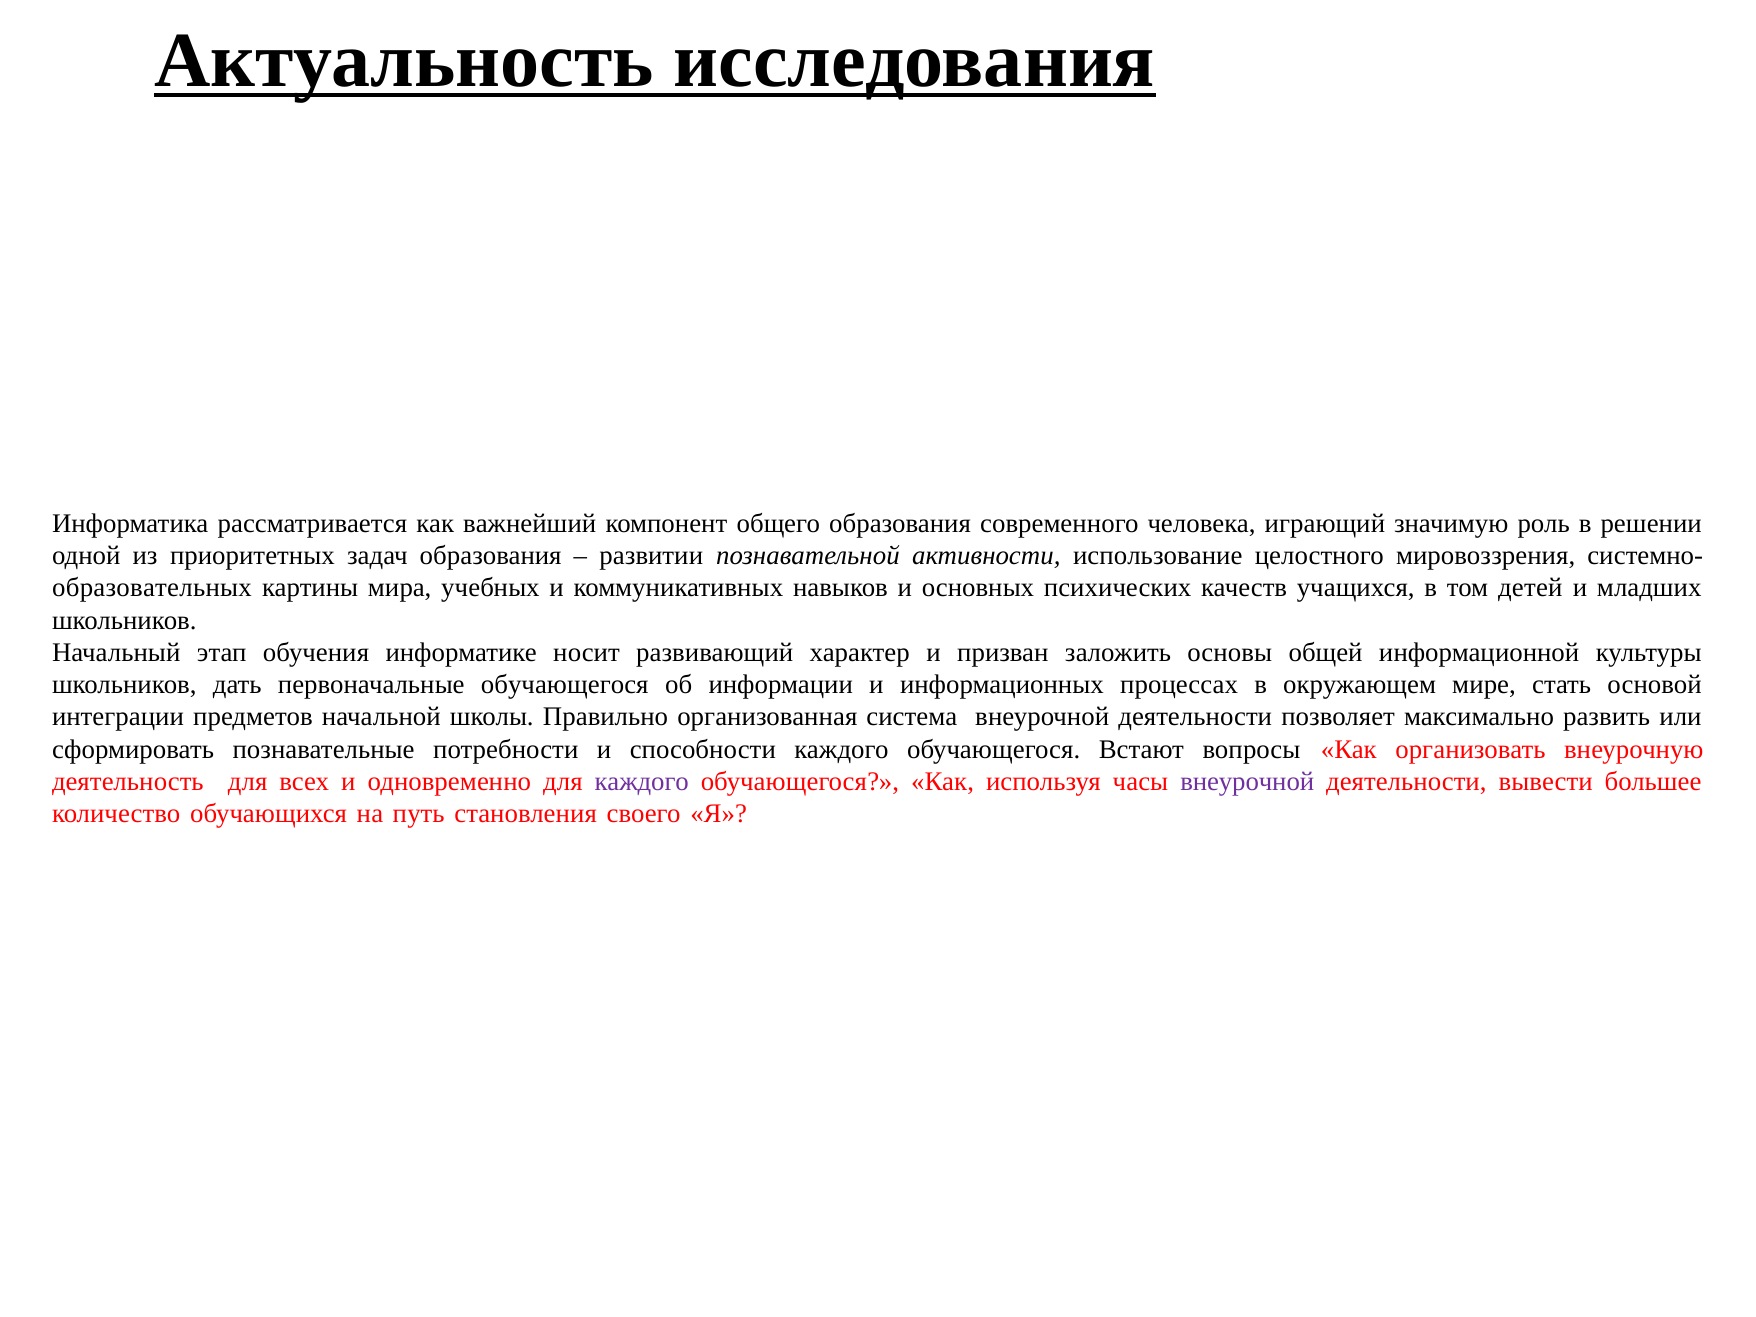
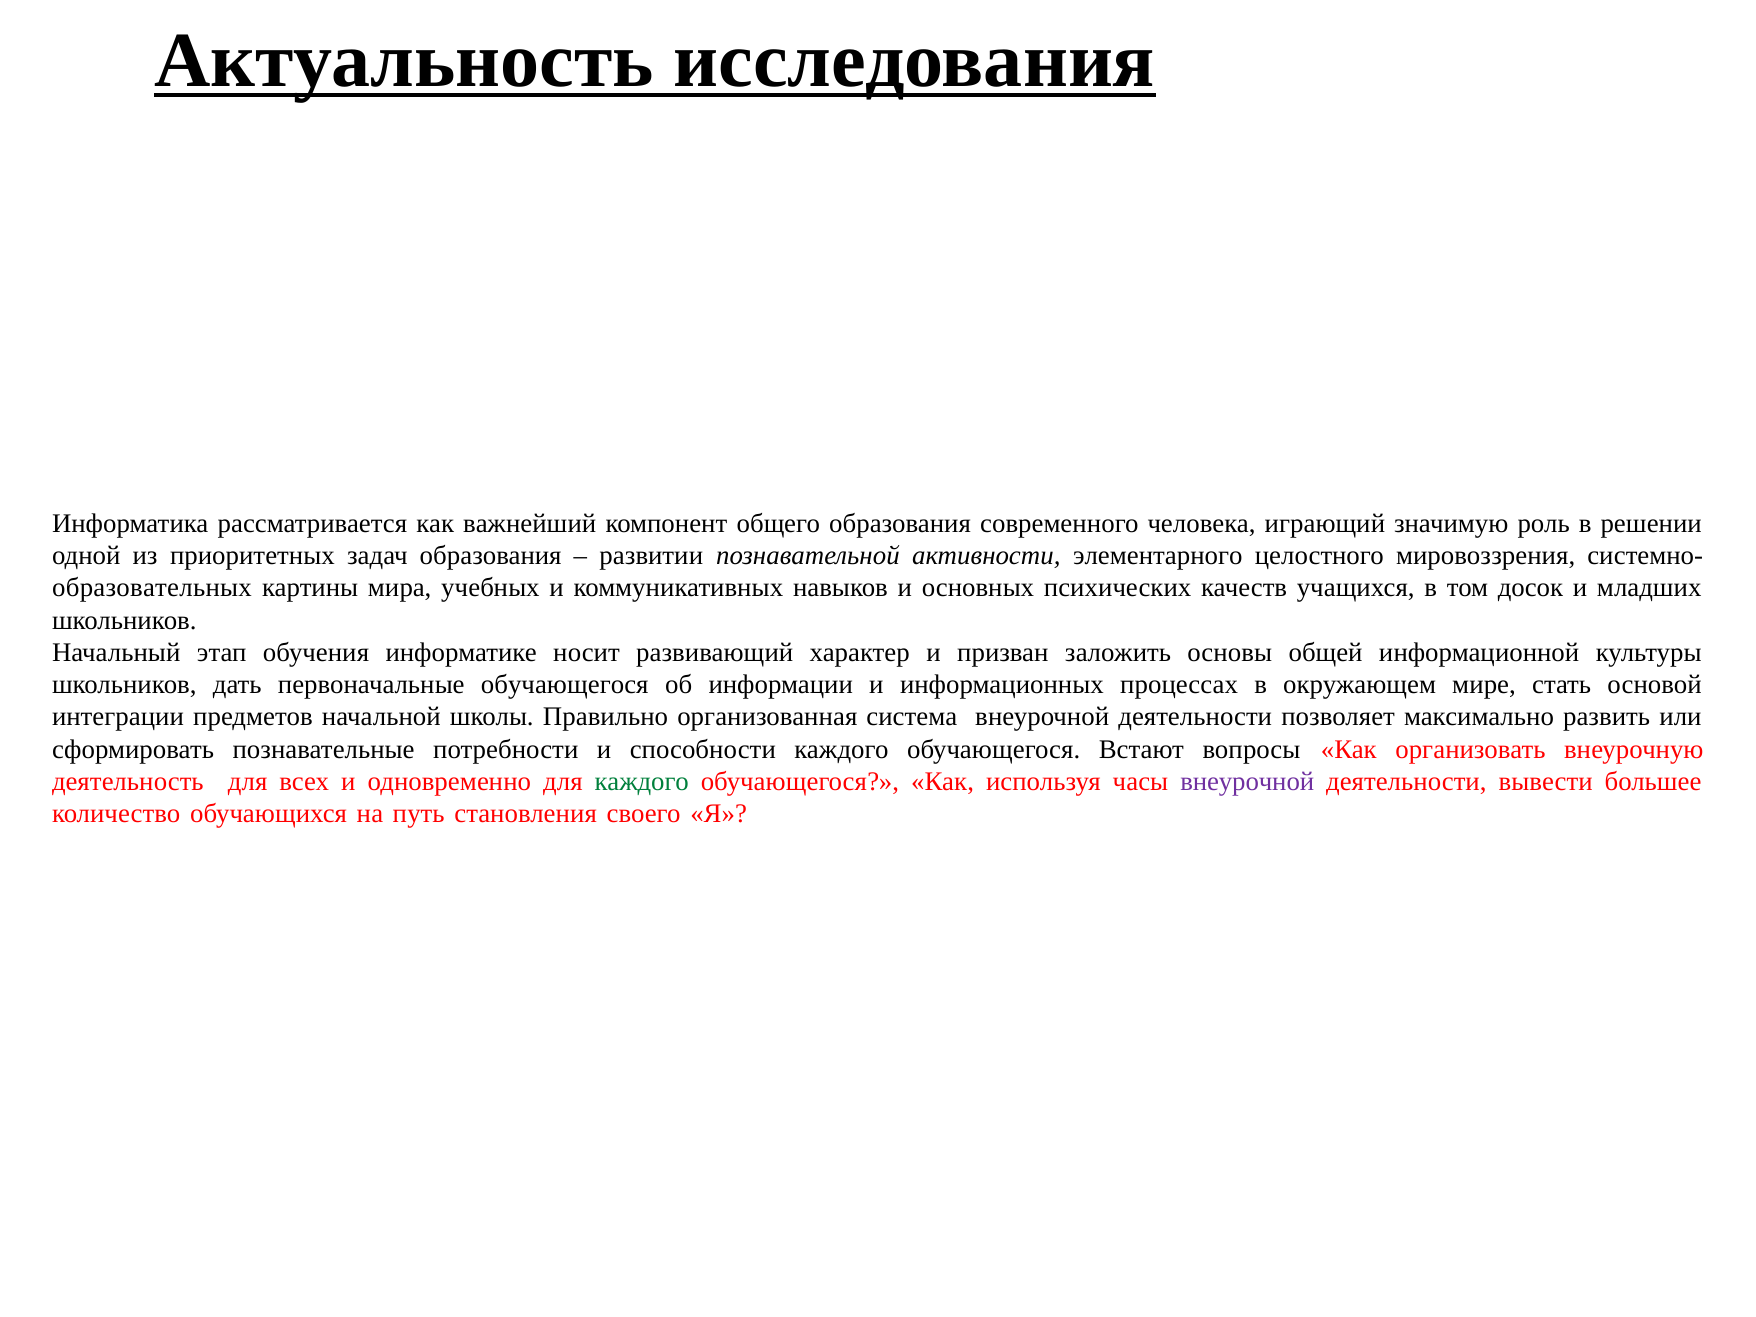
использование: использование -> элементарного (1158, 556)
детей: детей -> досок (1530, 588)
каждого colour: purple -> green (642, 781)
